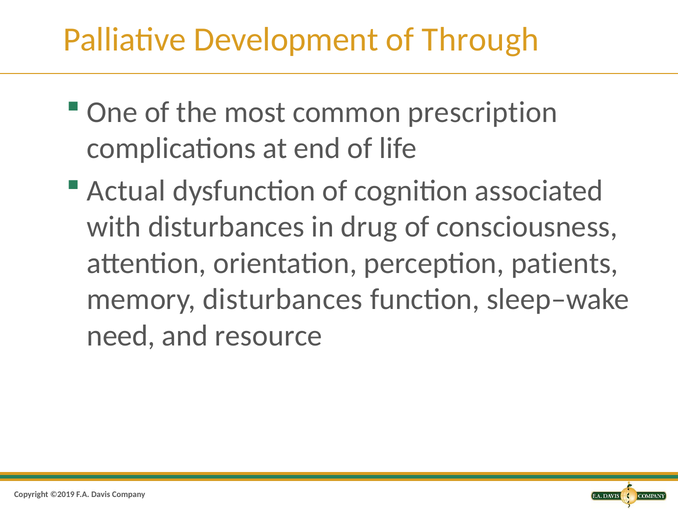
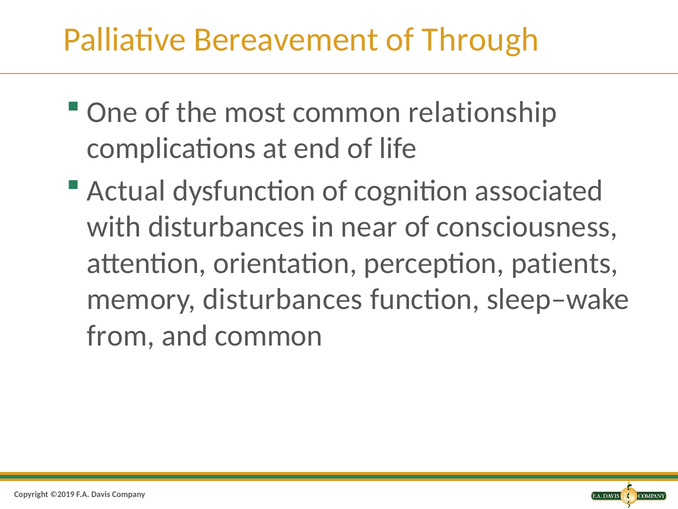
Development: Development -> Bereavement (286, 39)
prescription: prescription -> relationship (483, 112)
drug: drug -> near (369, 227)
need: need -> from (121, 335)
and resource: resource -> common (269, 335)
